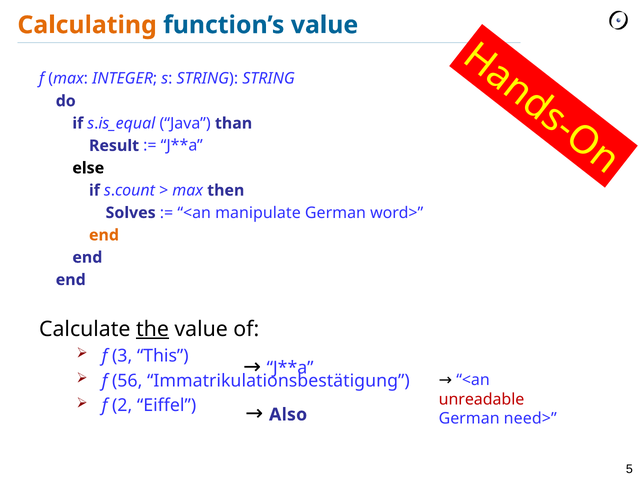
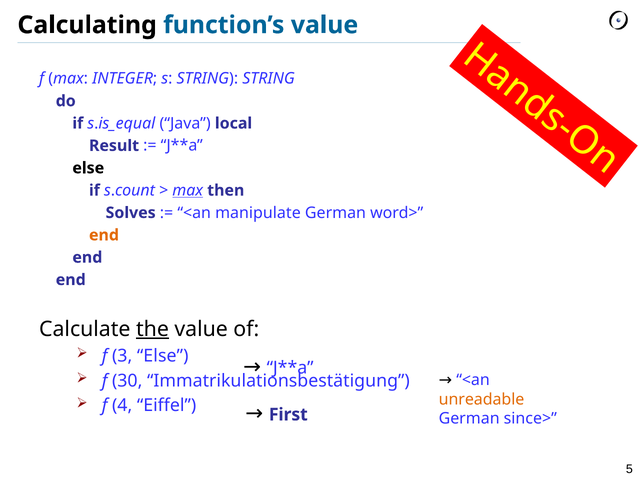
Calculating colour: orange -> black (87, 25)
than: than -> local (234, 123)
max underline: none -> present (188, 191)
3 This: This -> Else (163, 356)
56: 56 -> 30 (127, 381)
unreadable colour: red -> orange (482, 400)
2: 2 -> 4 (122, 406)
Also: Also -> First (288, 415)
need>: need> -> since> (530, 419)
